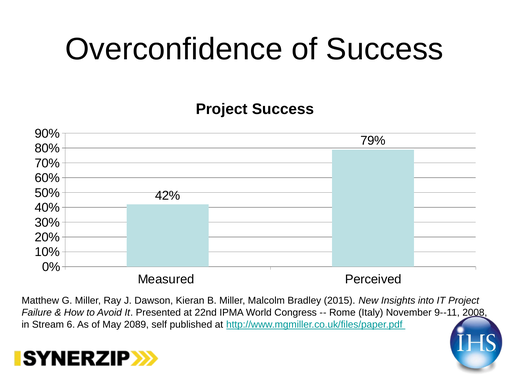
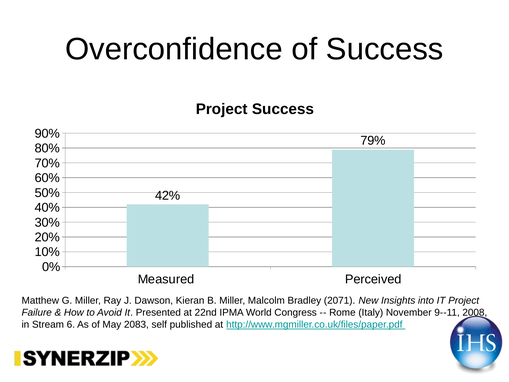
2015: 2015 -> 2071 (340, 301)
2089: 2089 -> 2083 (136, 324)
